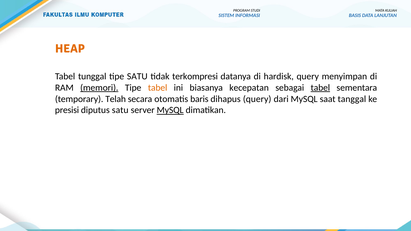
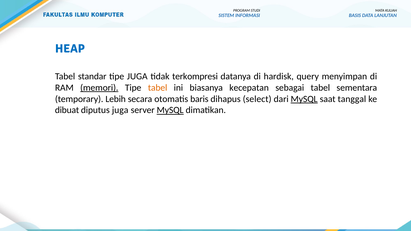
HEAP colour: orange -> blue (70, 49)
tunggal: tunggal -> standar (92, 76)
tipe SATU: SATU -> JUGA (137, 76)
tabel underline: present -> none (320, 88)
Telah: Telah -> Lebih (116, 99)
dihapus query: query -> select (257, 99)
MySQL underline: none -> present (304, 99)
presisi: presisi -> dibuat (67, 110)
diputus satu: satu -> juga (120, 110)
